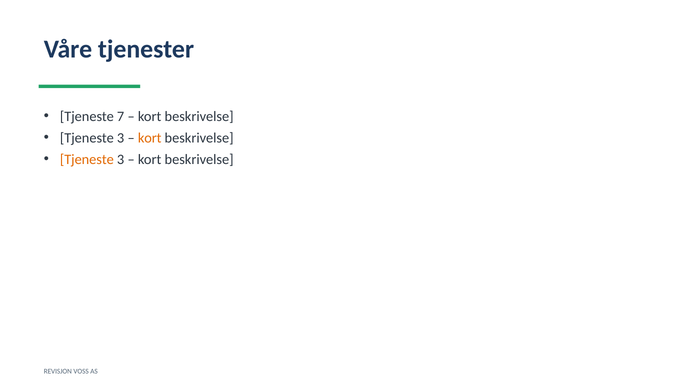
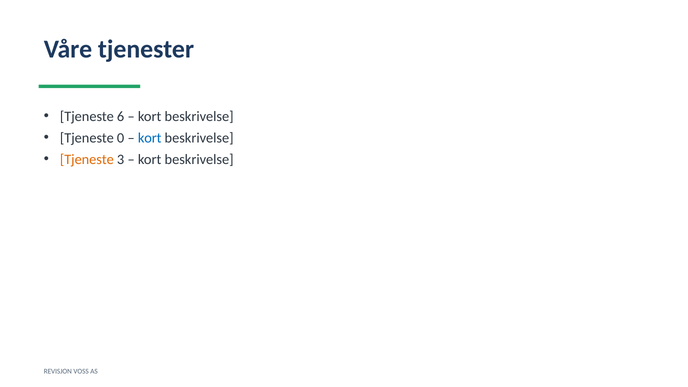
7: 7 -> 6 (121, 117)
3: 3 -> 0 (121, 138)
kort colour: orange -> blue (150, 138)
